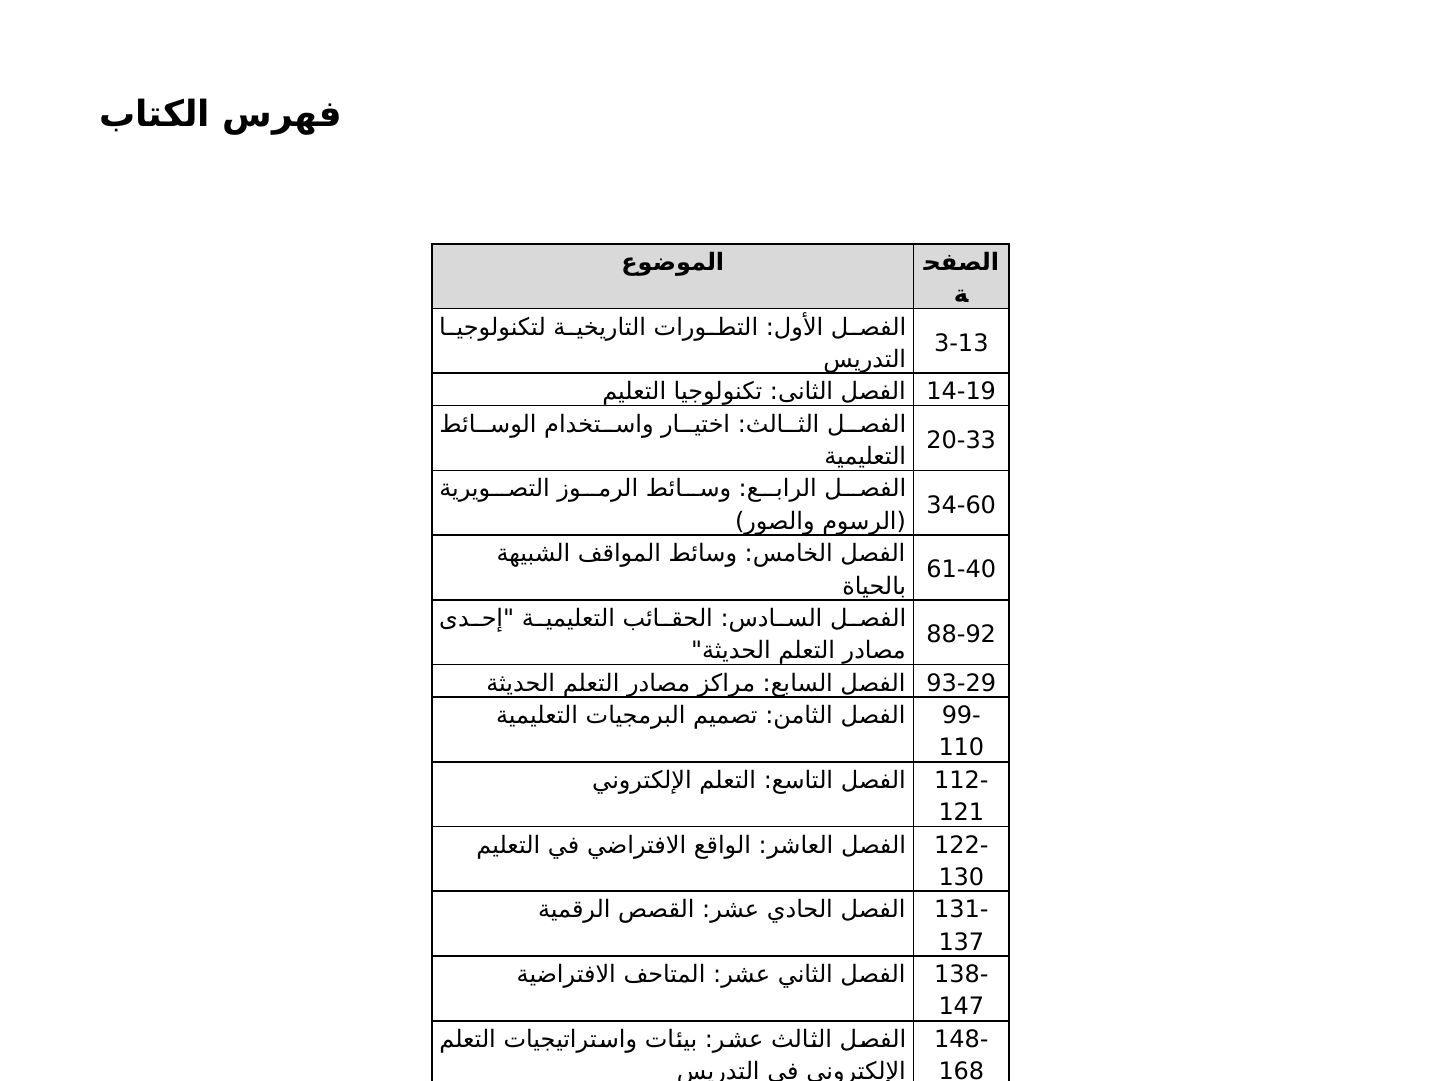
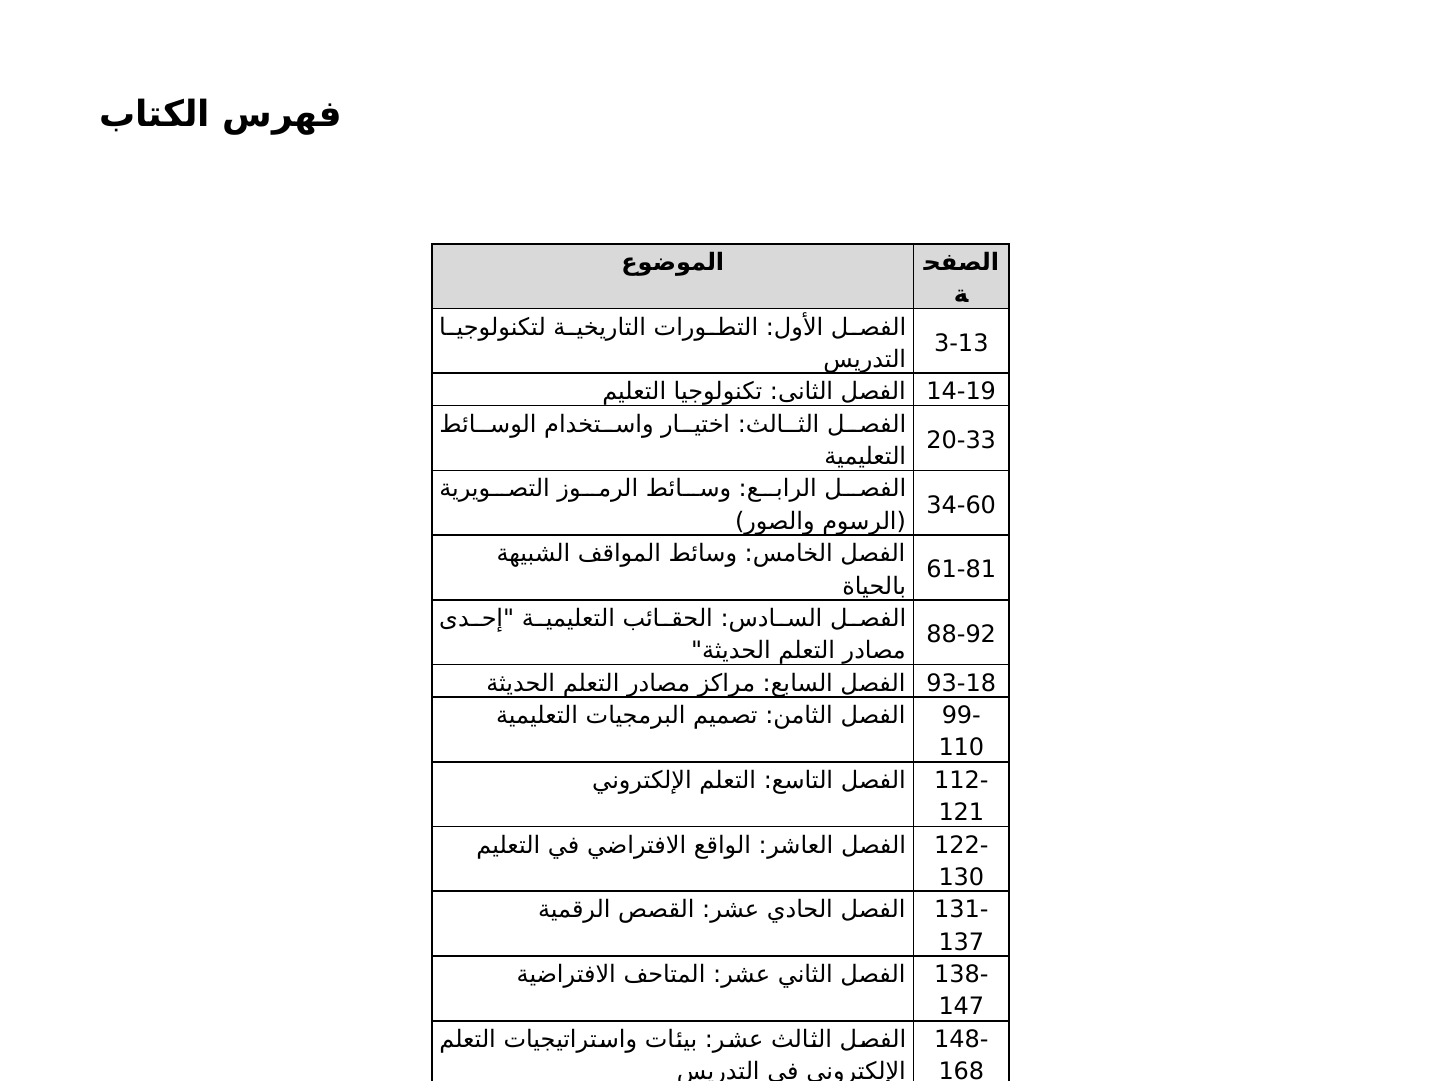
61-40: 61-40 -> 61-81 (961, 570)
93-29: 93-29 -> 93-18 (961, 683)
